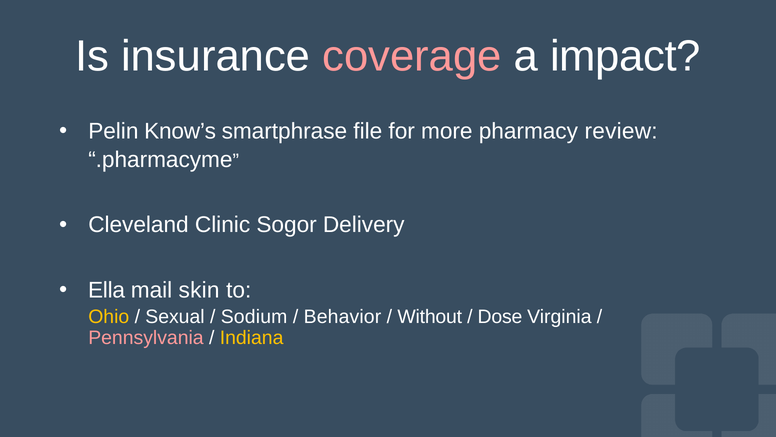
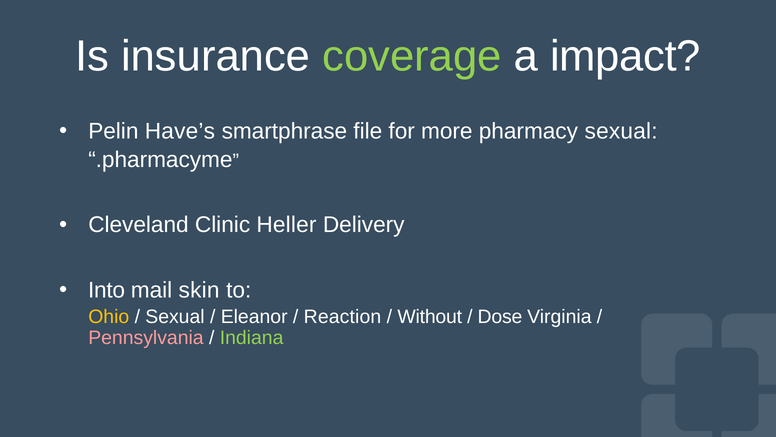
coverage colour: pink -> light green (412, 56)
Know’s: Know’s -> Have’s (180, 131)
pharmacy review: review -> sexual (621, 131)
Sogor: Sogor -> Heller (286, 225)
Ella: Ella -> Into (107, 290)
Sodium: Sodium -> Eleanor (254, 317)
Behavior: Behavior -> Reaction (342, 317)
Indiana colour: yellow -> light green (252, 338)
